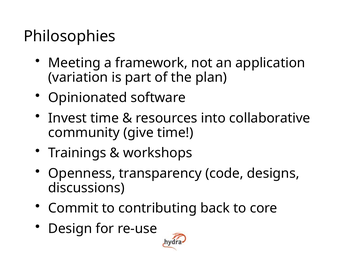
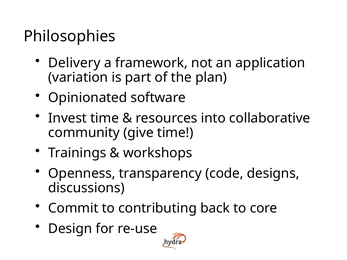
Meeting: Meeting -> Delivery (74, 63)
